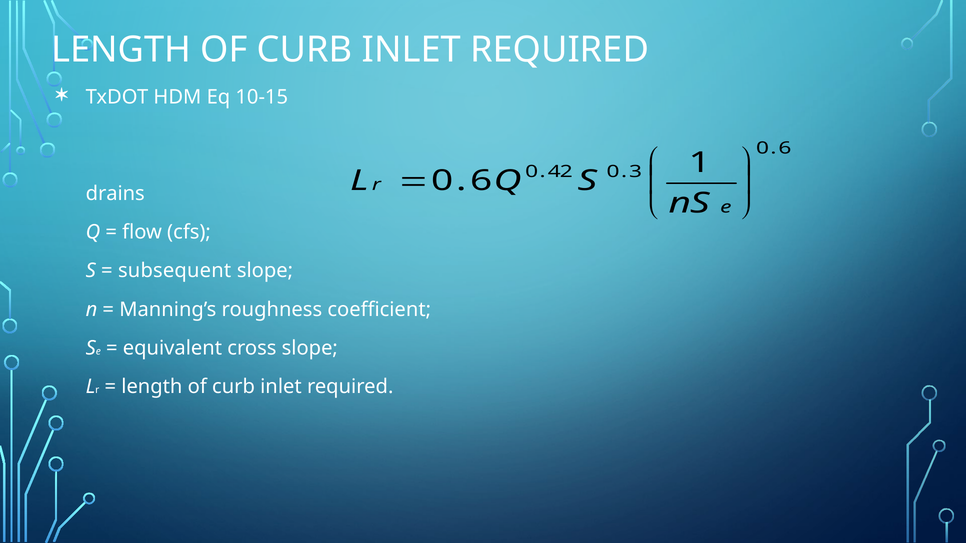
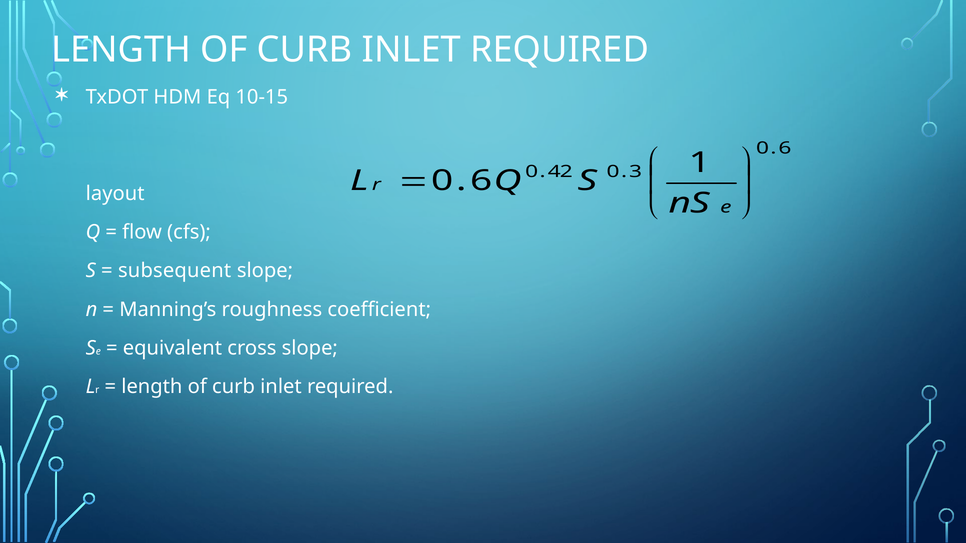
drains: drains -> layout (115, 194)
